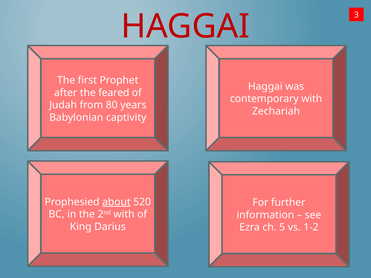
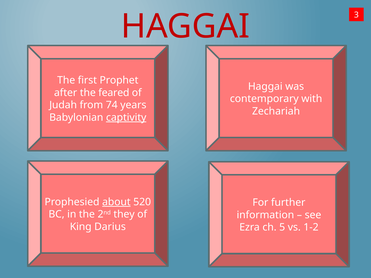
80: 80 -> 74 (112, 105)
captivity underline: none -> present (126, 117)
2nd with: with -> they (124, 215)
